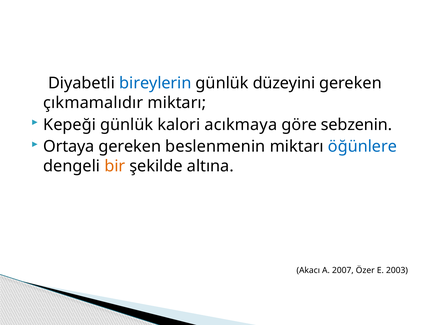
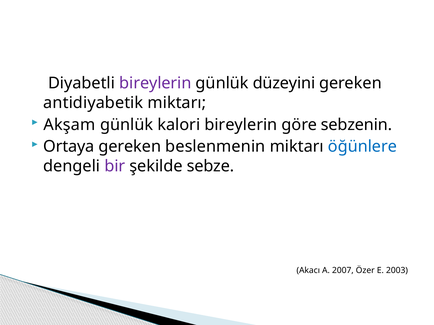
bireylerin colour: blue -> purple (155, 83)
çıkmamalıdır: çıkmamalıdır -> antidiyabetik (93, 103)
Kepeği: Kepeği -> Akşam (70, 125)
kalori acıkmaya: acıkmaya -> bireylerin (241, 125)
bir colour: orange -> purple (115, 166)
altına: altına -> sebze (210, 166)
